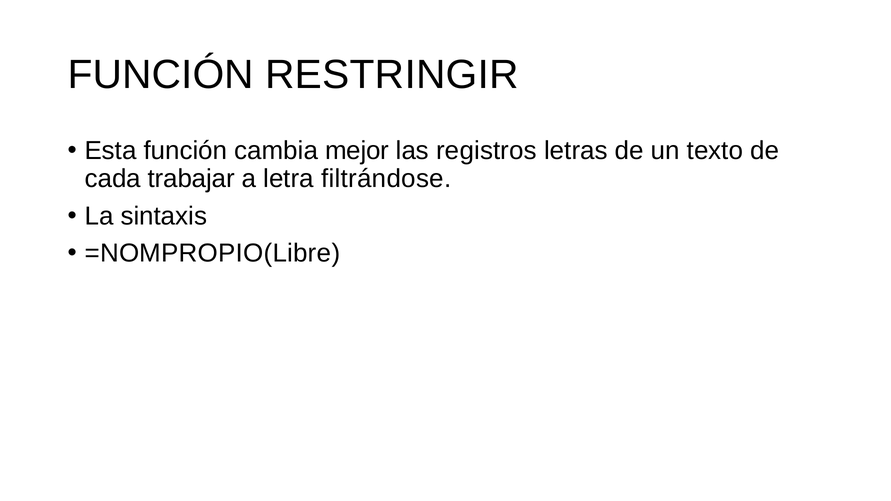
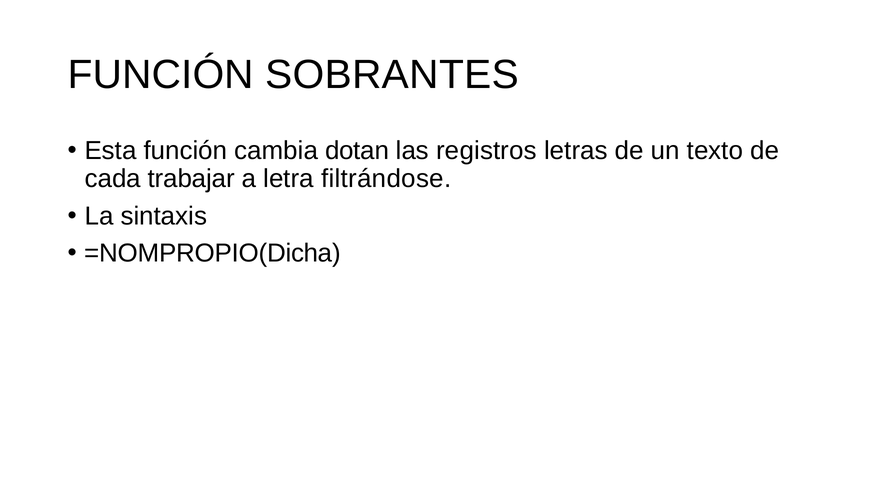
RESTRINGIR: RESTRINGIR -> SOBRANTES (392, 75)
mejor: mejor -> dotan (357, 151)
=NOMPROPIO(Libre: =NOMPROPIO(Libre -> =NOMPROPIO(Dicha (213, 253)
